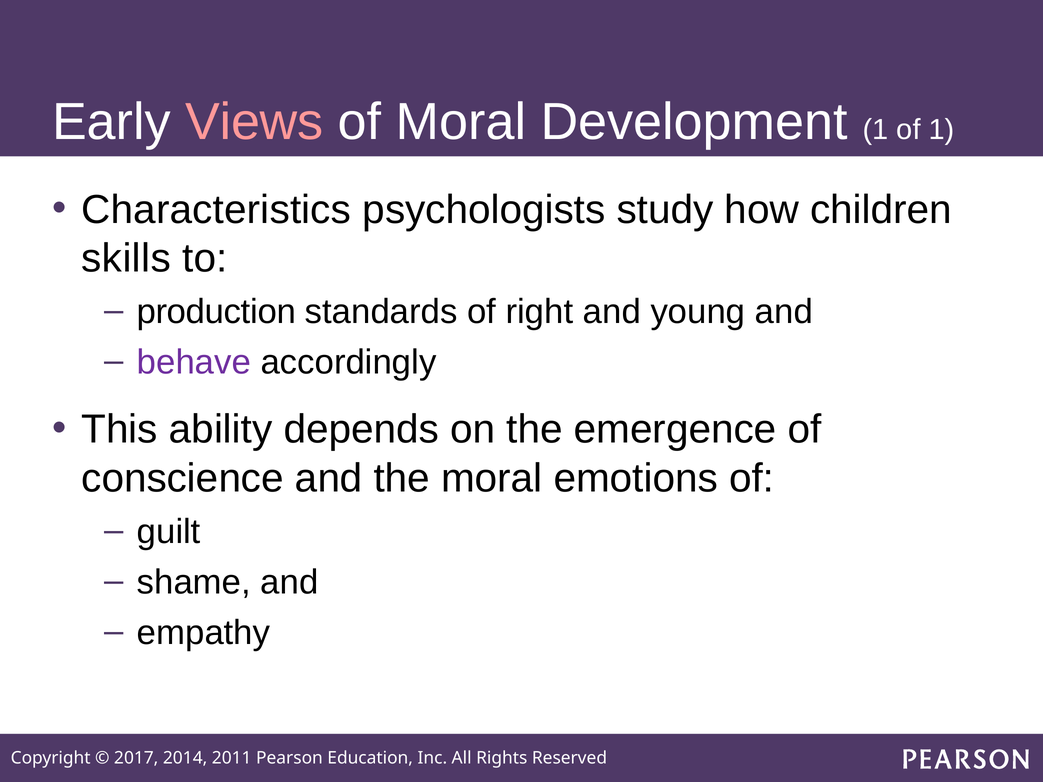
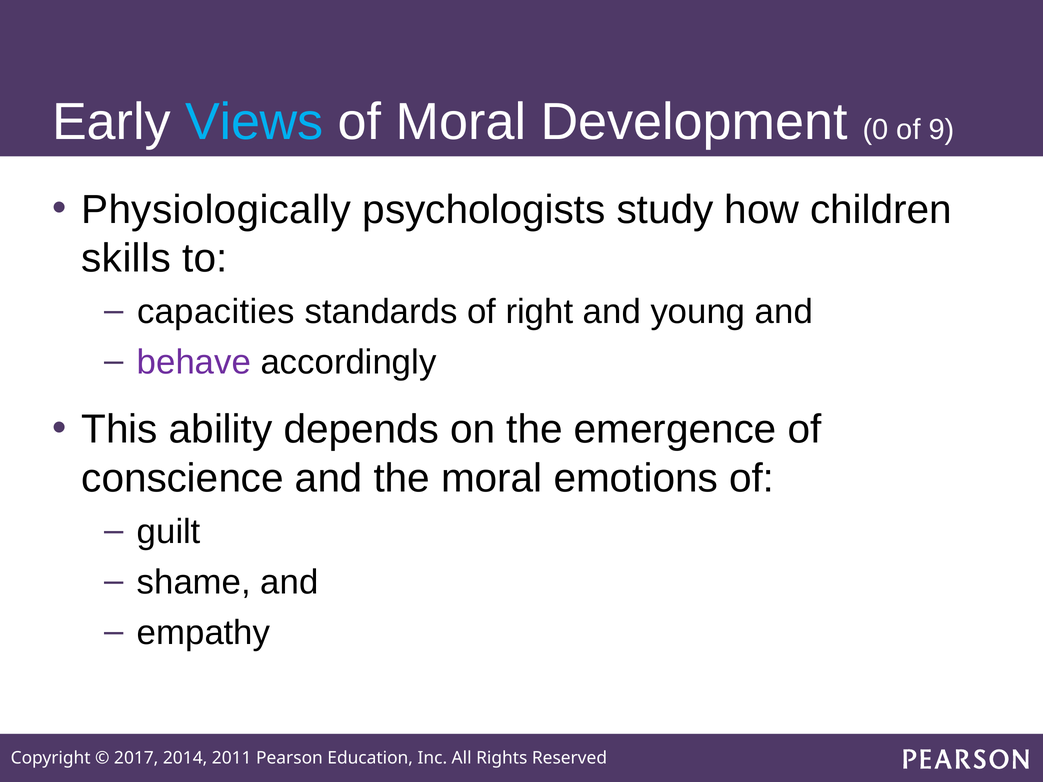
Views colour: pink -> light blue (254, 122)
Development 1: 1 -> 0 (876, 130)
of 1: 1 -> 9 (942, 130)
Characteristics: Characteristics -> Physiologically (216, 210)
production: production -> capacities (216, 312)
